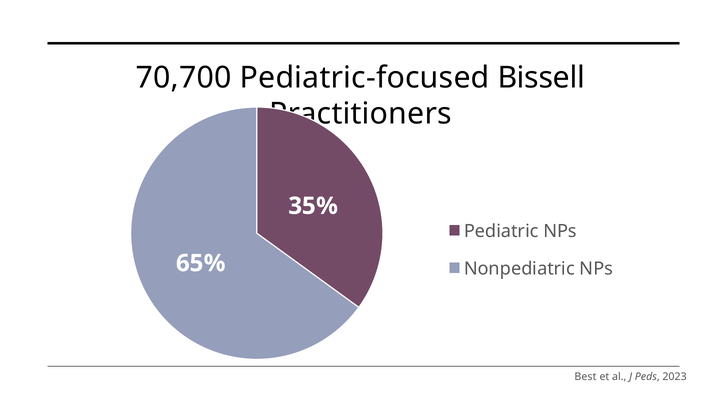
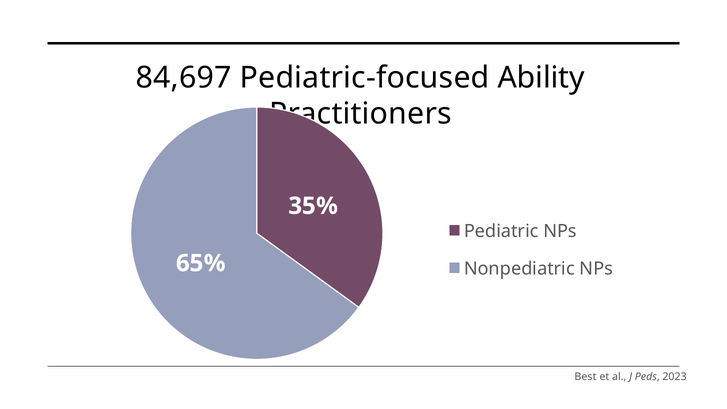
70,700: 70,700 -> 84,697 (184, 78)
Bissell: Bissell -> Ability (541, 78)
